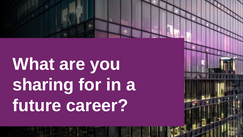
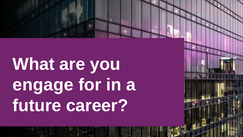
sharing: sharing -> engage (43, 85)
